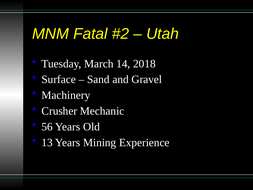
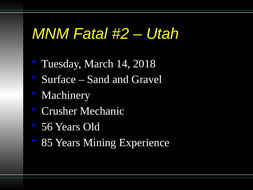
13: 13 -> 85 (47, 142)
